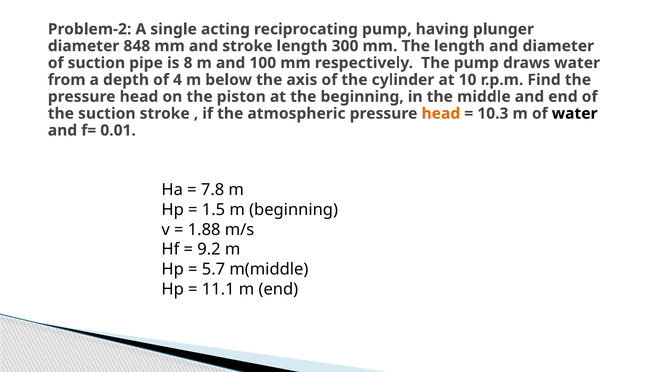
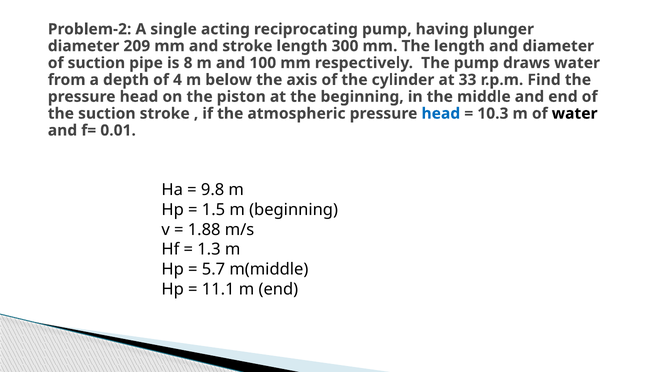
848: 848 -> 209 (137, 46)
10: 10 -> 33 (468, 80)
head colour: orange -> blue (441, 113)
7.8: 7.8 -> 9.8 (213, 190)
9.2: 9.2 -> 1.3 (209, 249)
